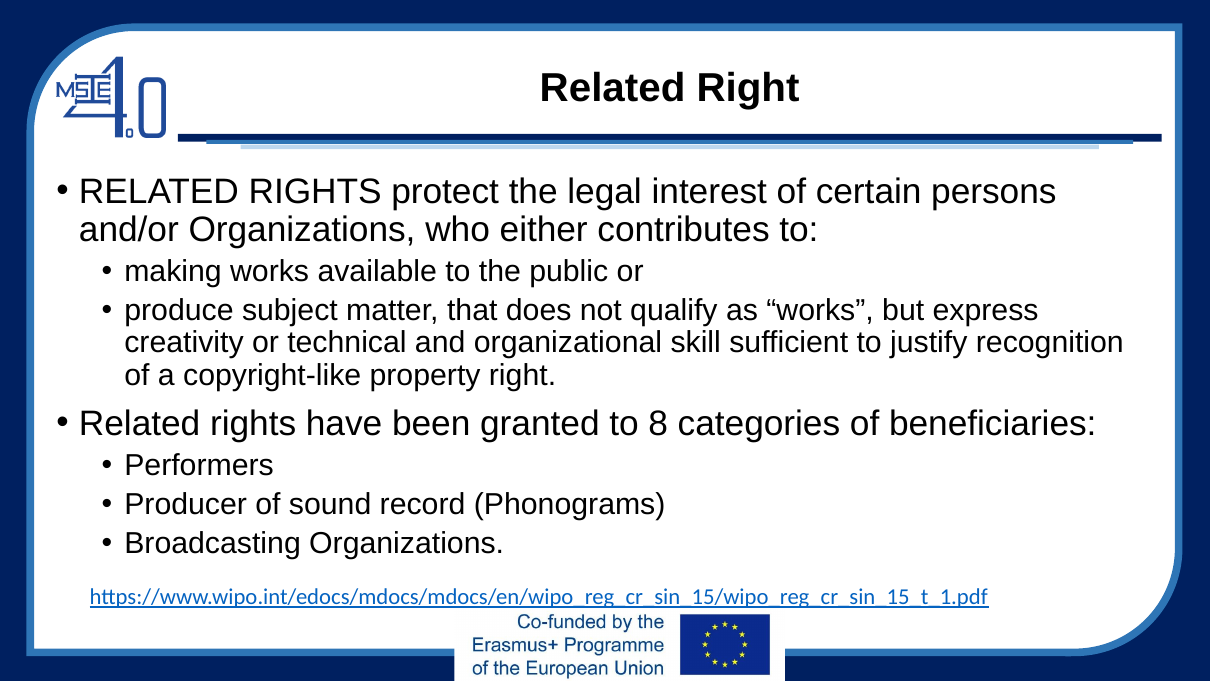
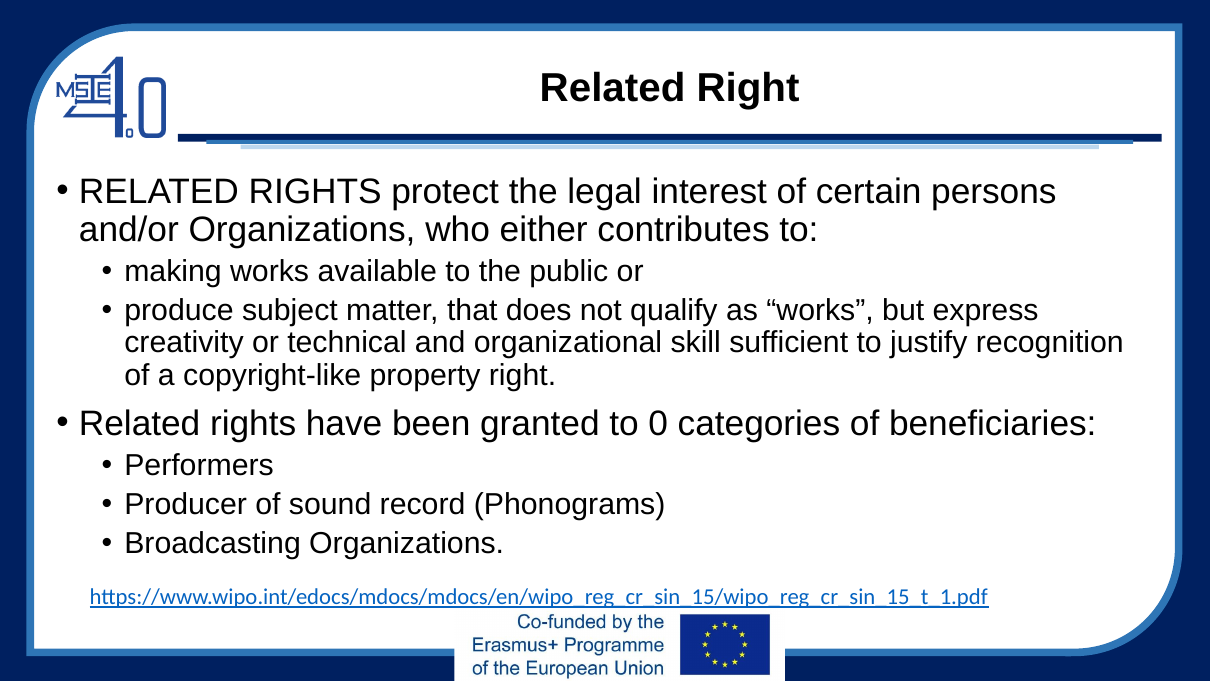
8: 8 -> 0 (658, 423)
